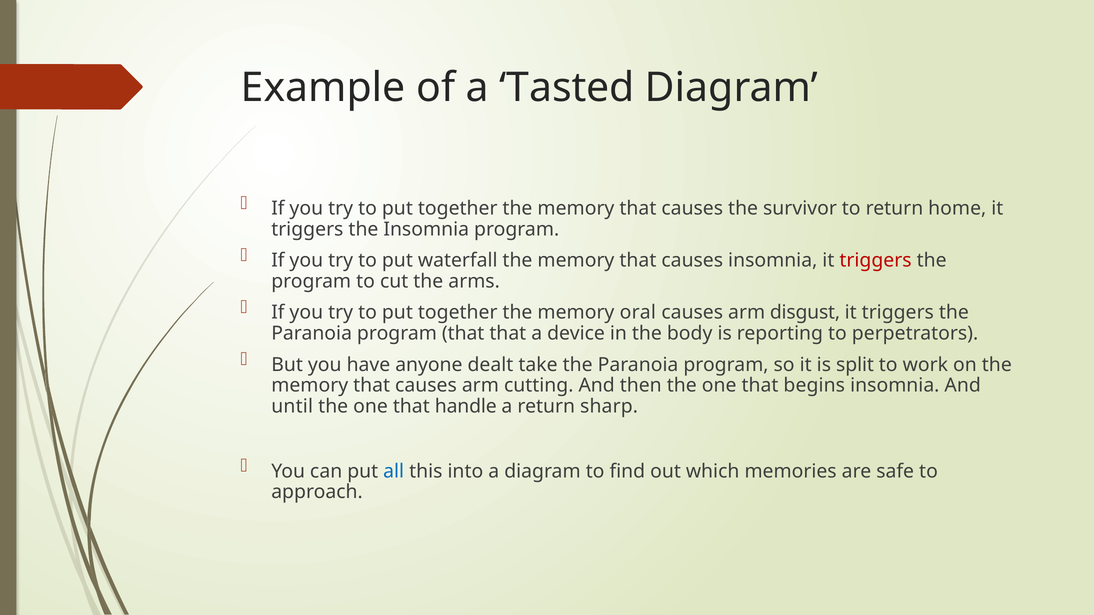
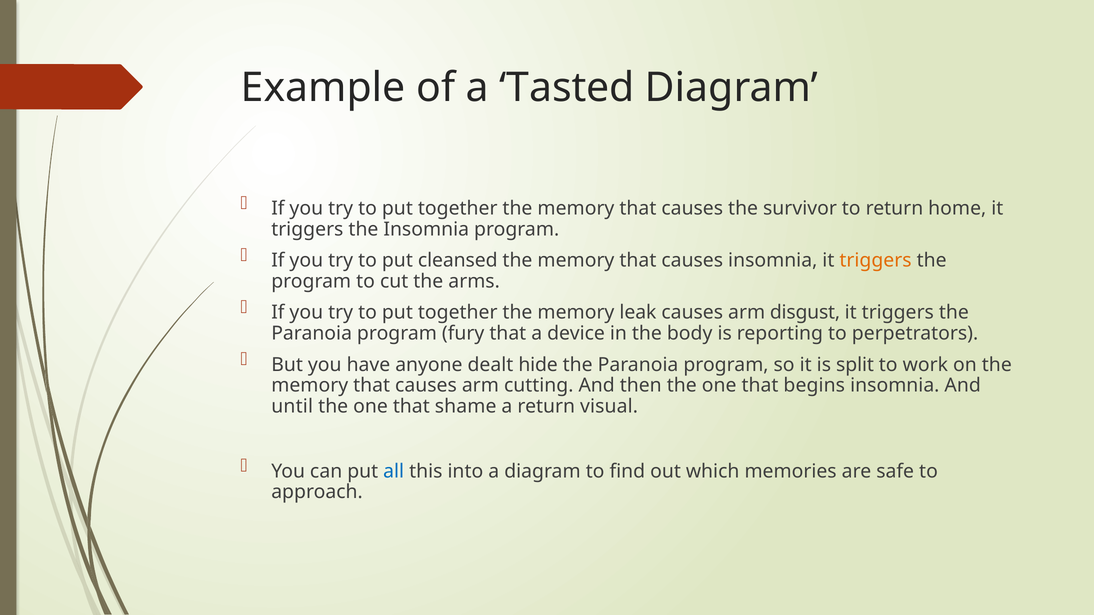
waterfall: waterfall -> cleansed (458, 261)
triggers colour: red -> orange (876, 261)
oral: oral -> leak (638, 313)
program that: that -> fury (463, 334)
take: take -> hide (538, 365)
handle: handle -> shame (466, 407)
sharp: sharp -> visual (609, 407)
